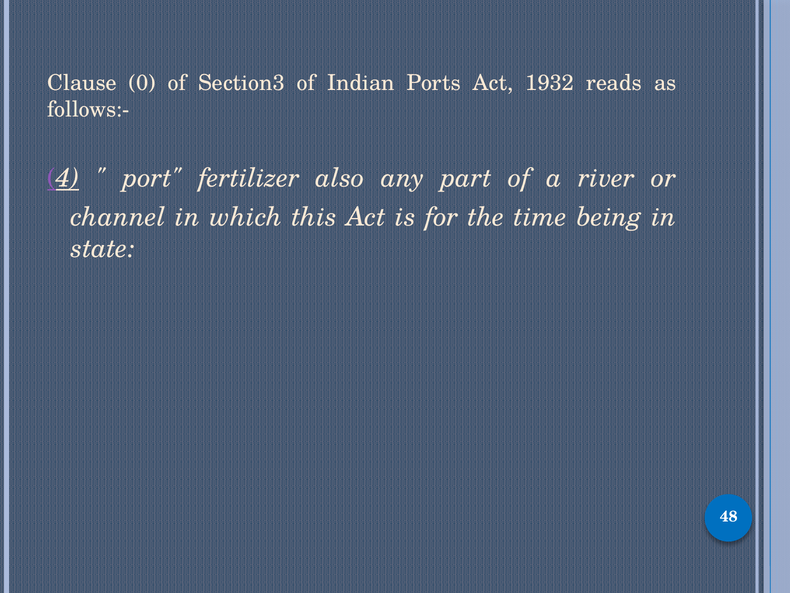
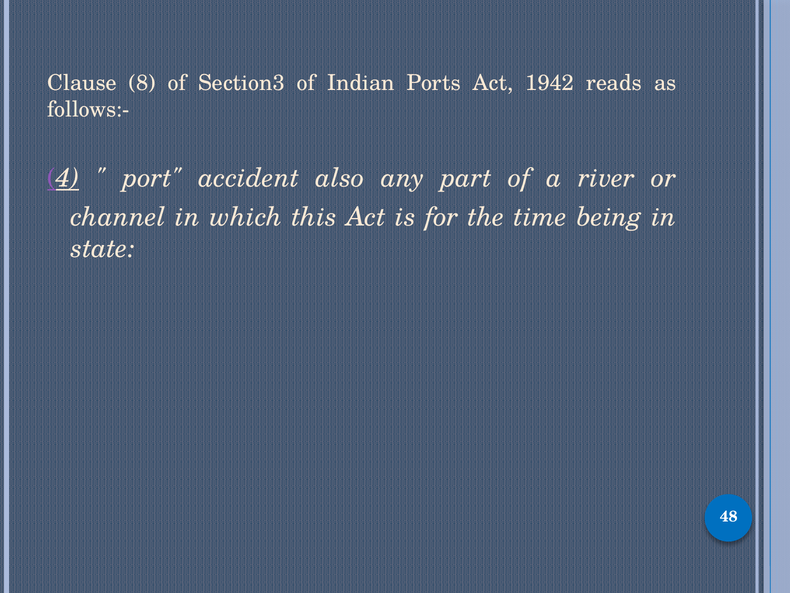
0: 0 -> 8 (142, 83)
1932: 1932 -> 1942 (550, 83)
fertilizer: fertilizer -> accident (249, 178)
